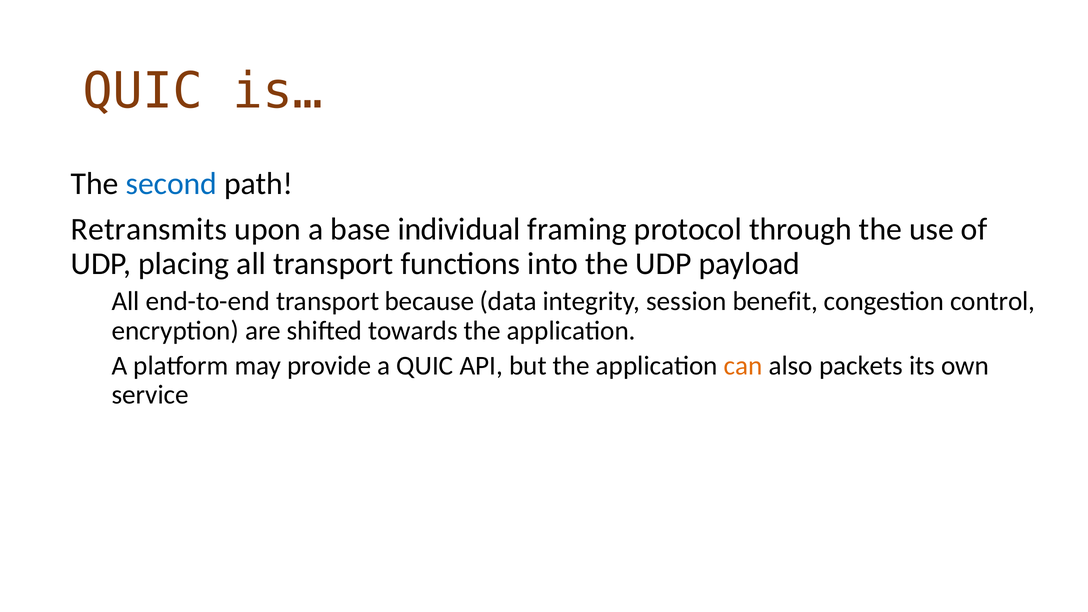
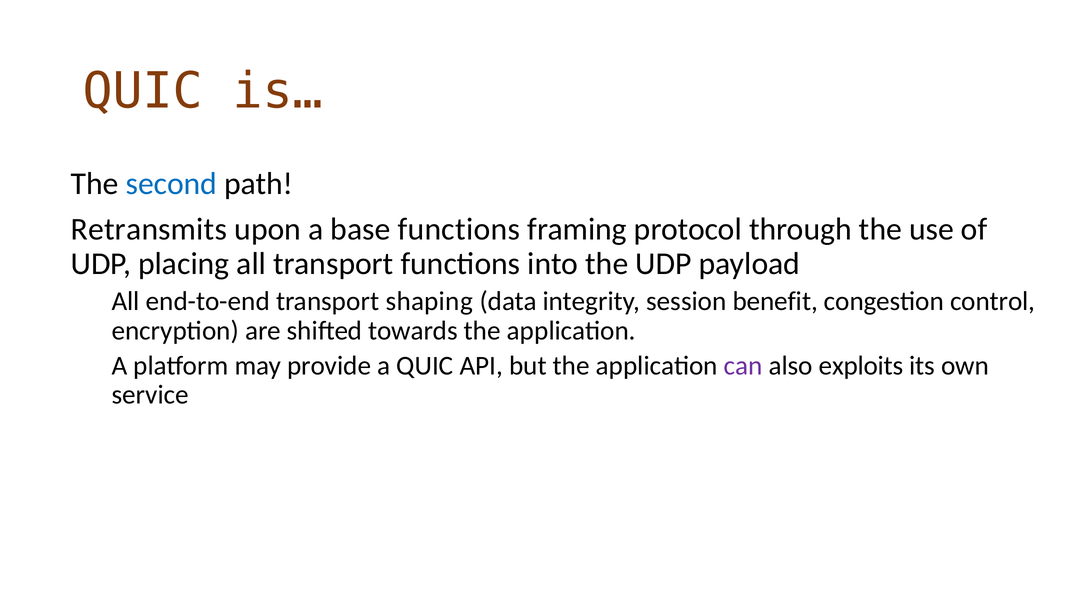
base individual: individual -> functions (459, 229)
because: because -> shaping (429, 301)
can colour: orange -> purple (743, 366)
packets: packets -> exploits (861, 366)
